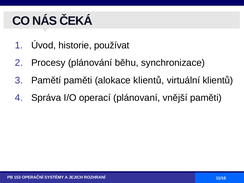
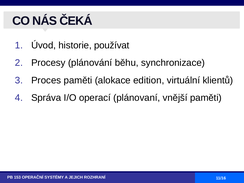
Pamětí: Pamětí -> Proces (46, 80)
alokace klientů: klientů -> edition (149, 80)
